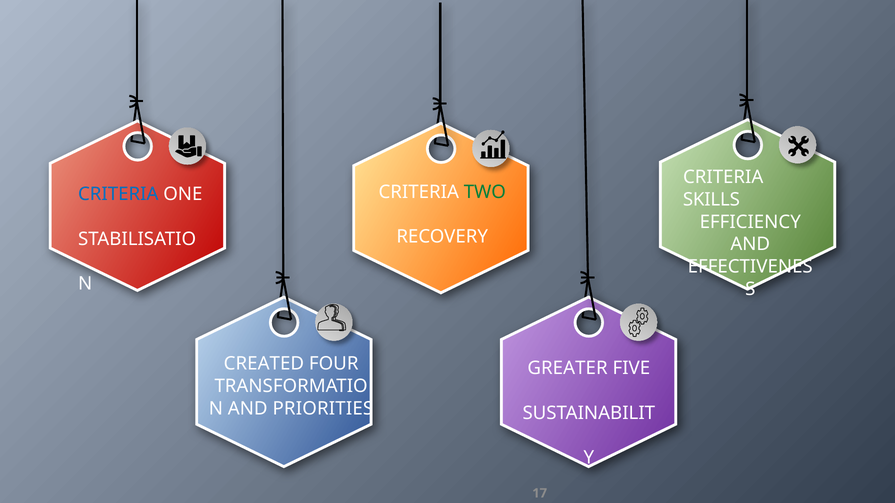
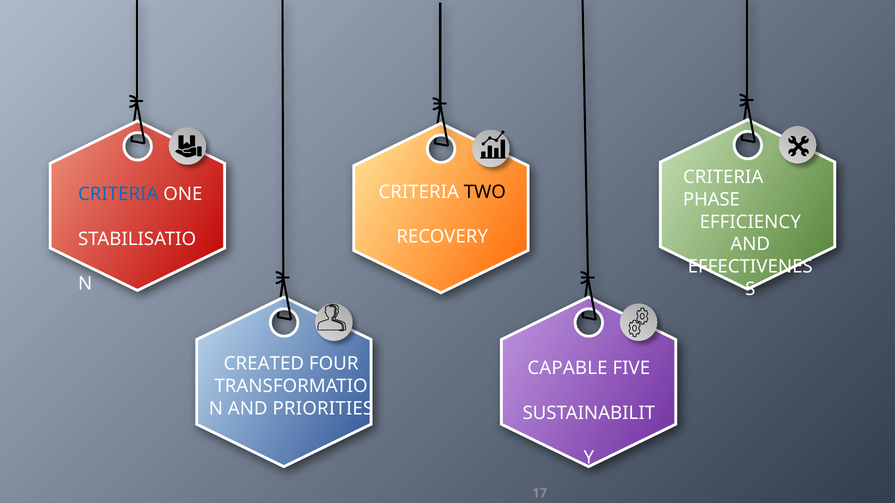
TWO colour: green -> black (485, 192)
SKILLS: SKILLS -> PHASE (711, 200)
GREATER: GREATER -> CAPABLE (567, 368)
